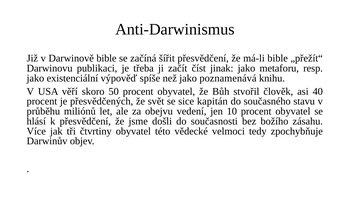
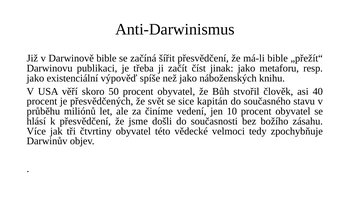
poznamenává: poznamenává -> náboženských (228, 78)
obejvu: obejvu -> činíme (159, 111)
